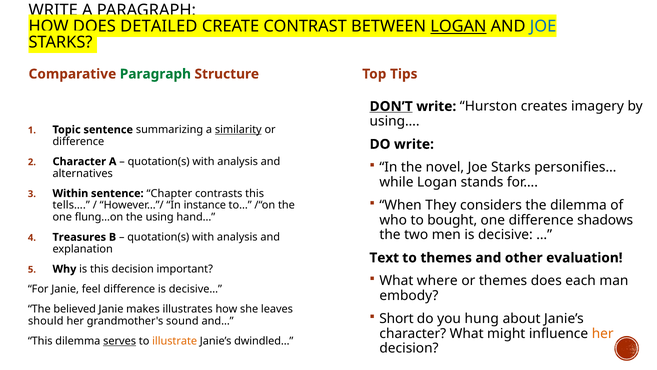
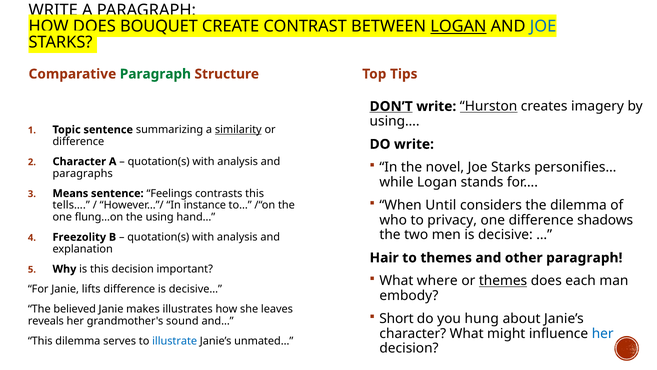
DETAILED: DETAILED -> BOUQUET (159, 26)
Hurston underline: none -> present (489, 106)
alternatives: alternatives -> paragraphs (83, 173)
Within: Within -> Means (70, 193)
Chapter: Chapter -> Feelings (169, 193)
They: They -> Until (441, 205)
bought: bought -> privacy (452, 220)
Treasures: Treasures -> Freezolity (79, 237)
Text: Text -> Hair (384, 258)
other evaluation: evaluation -> paragraph (584, 258)
themes underline: none -> present (503, 281)
feel: feel -> lifts (91, 289)
should: should -> reveals (46, 321)
her colour: orange -> blue (603, 333)
serves underline: present -> none (120, 341)
illustrate colour: orange -> blue (175, 341)
dwindled…: dwindled… -> unmated… (264, 341)
